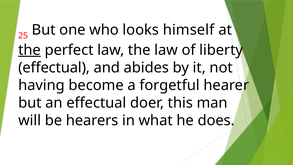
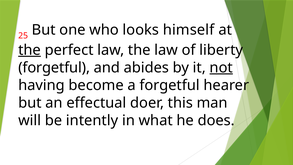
effectual: effectual -> forgetful (54, 67)
not underline: none -> present (221, 67)
hearers: hearers -> intently (92, 120)
